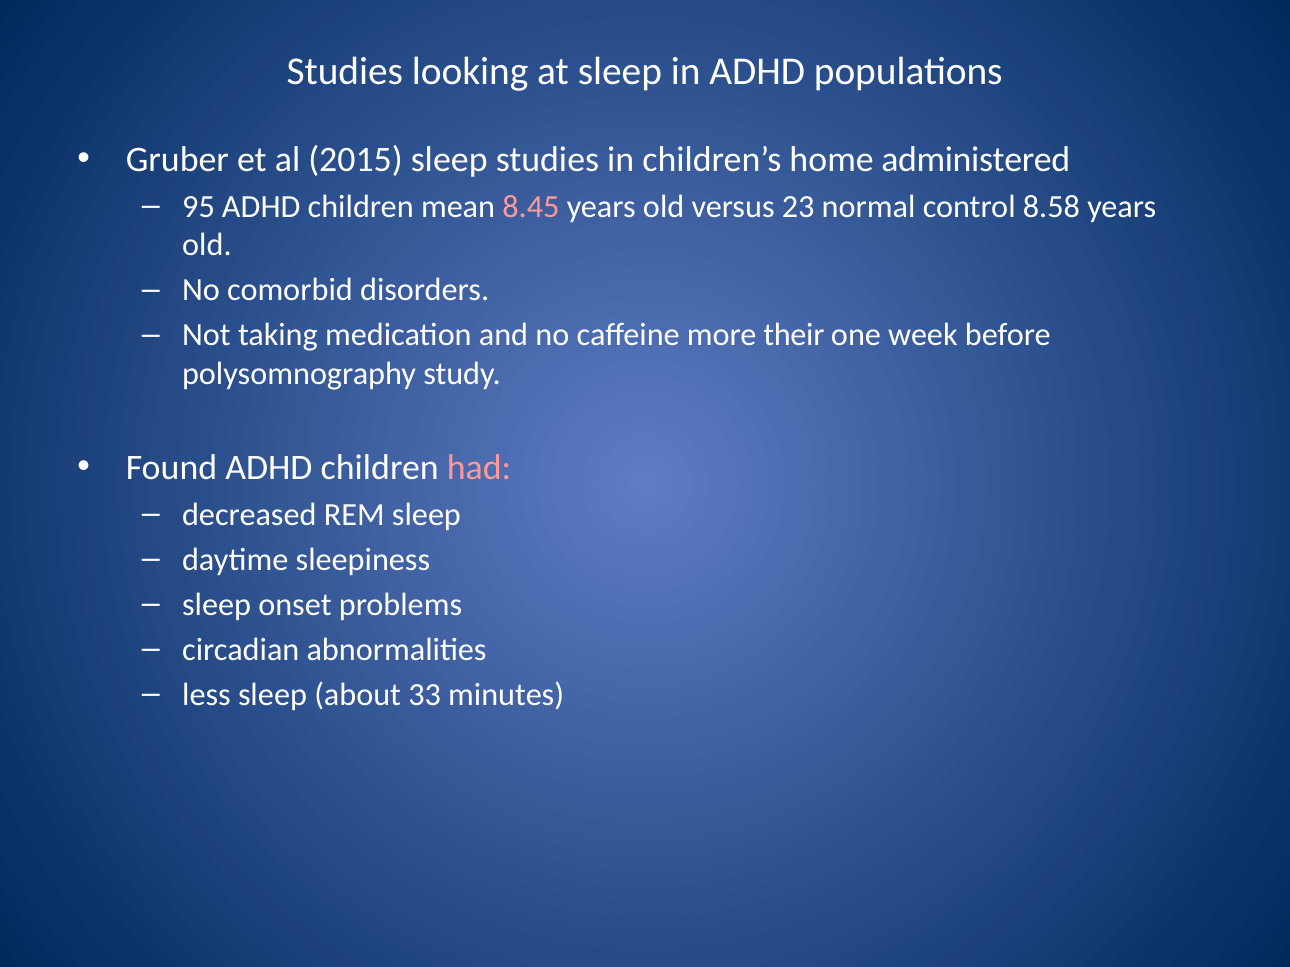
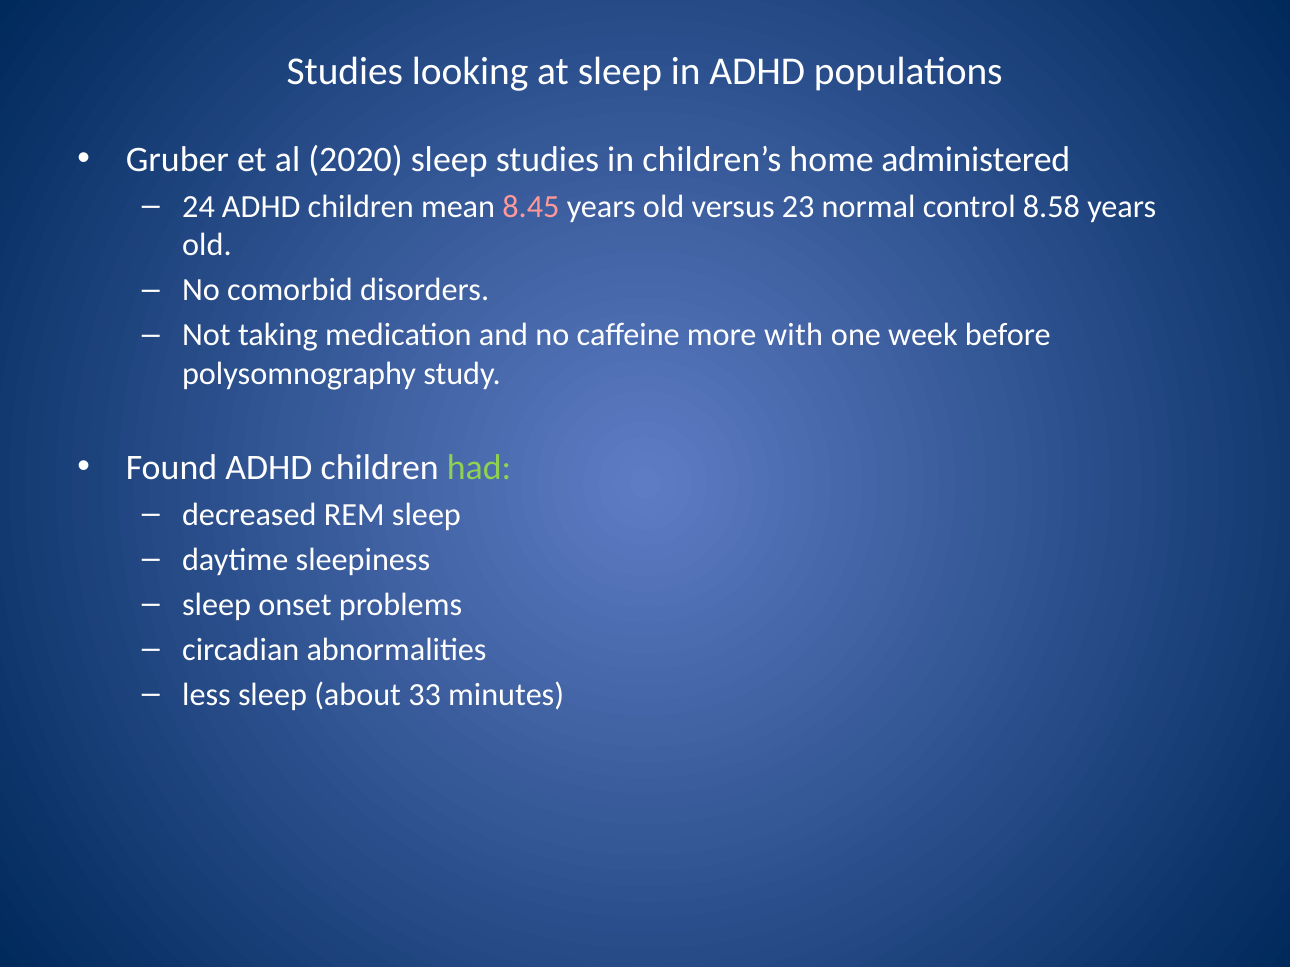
2015: 2015 -> 2020 (356, 159)
95: 95 -> 24 (199, 207)
their: their -> with (794, 336)
had colour: pink -> light green (479, 468)
